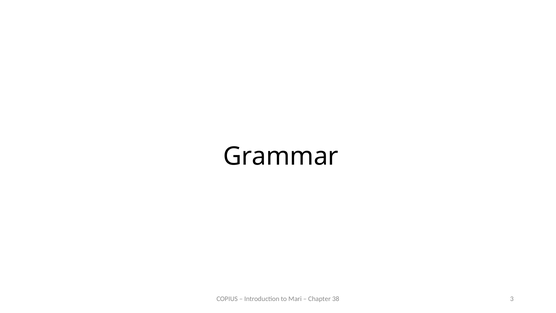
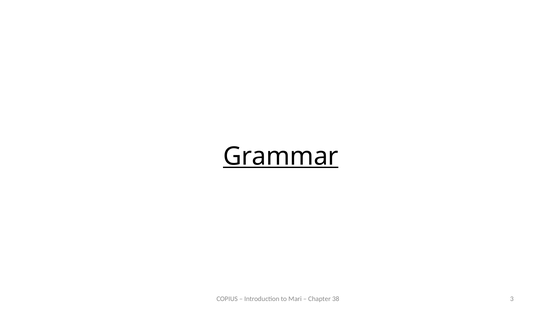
Grammar underline: none -> present (281, 156)
